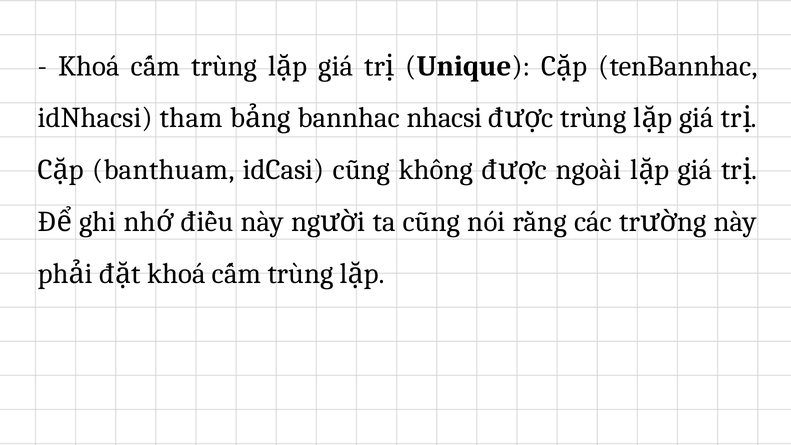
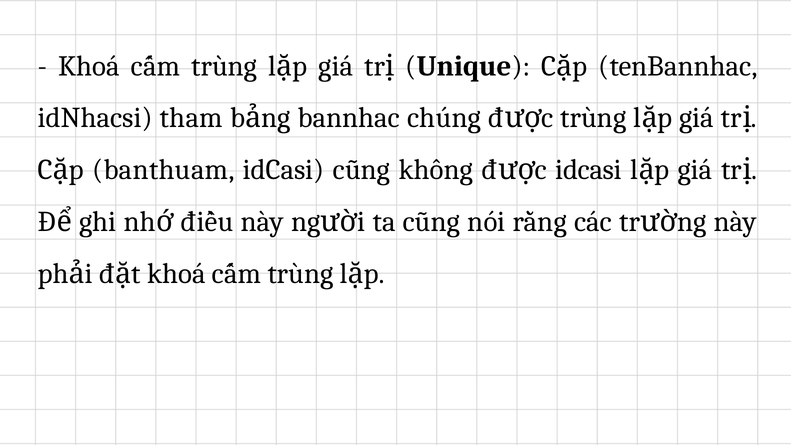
nhacsi: nhacsi -> chúng (444, 118)
ngoài: ngoài -> idcasi (589, 170)
